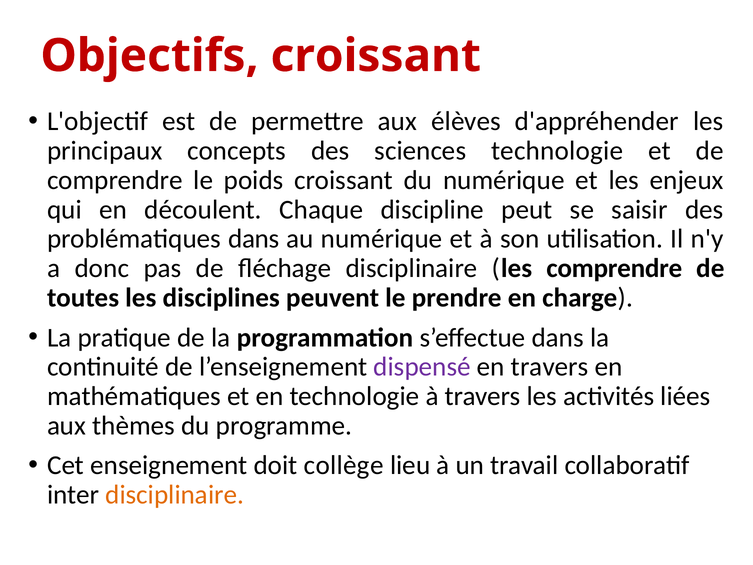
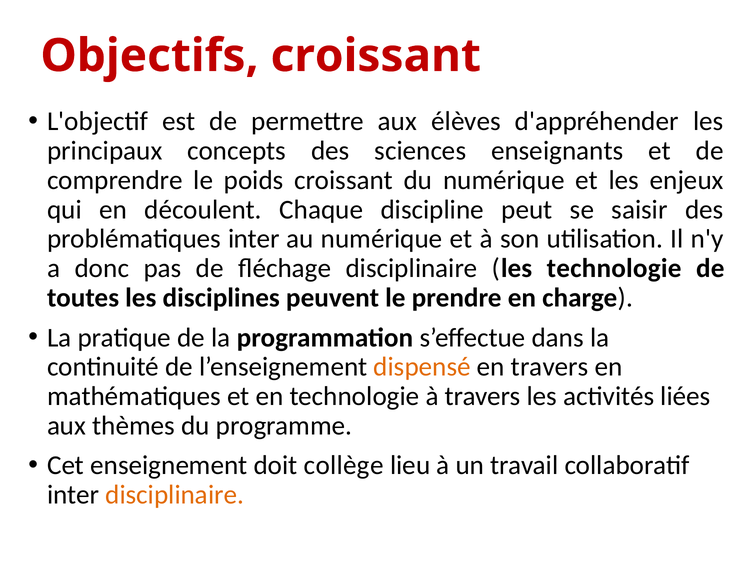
sciences technologie: technologie -> enseignants (557, 151)
problématiques dans: dans -> inter (254, 239)
les comprendre: comprendre -> technologie (614, 268)
dispensé colour: purple -> orange (422, 367)
